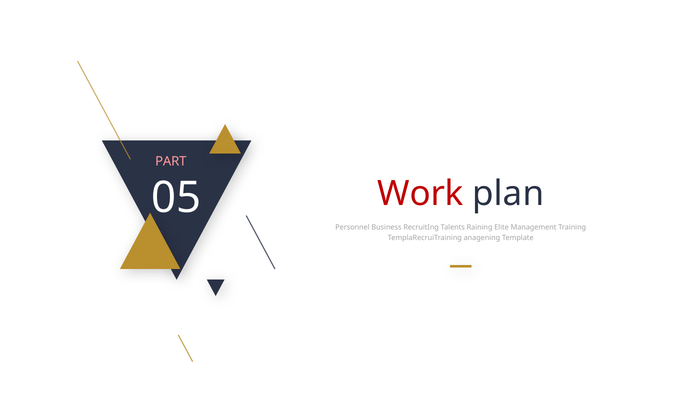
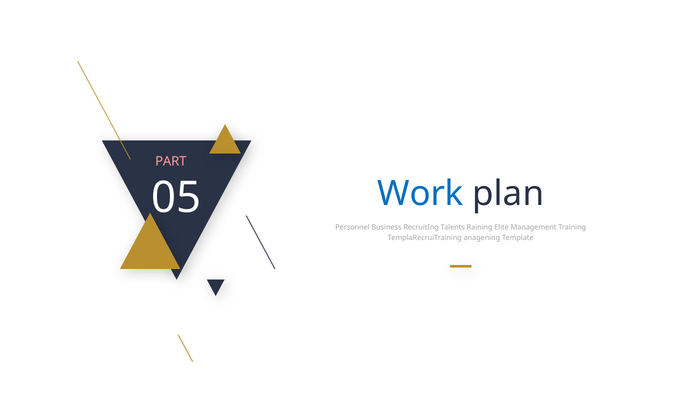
Work colour: red -> blue (420, 194)
